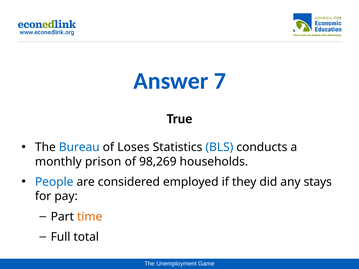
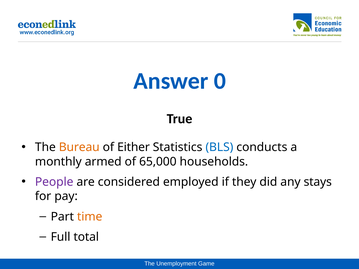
7: 7 -> 0 (220, 81)
Bureau colour: blue -> orange (79, 147)
Loses: Loses -> Either (134, 147)
prison: prison -> armed (103, 162)
98,269: 98,269 -> 65,000 (158, 162)
People colour: blue -> purple (54, 182)
